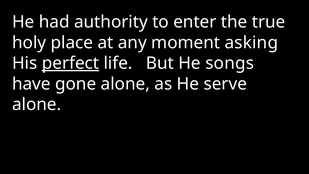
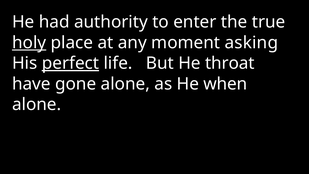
holy underline: none -> present (29, 43)
songs: songs -> throat (230, 63)
serve: serve -> when (225, 84)
